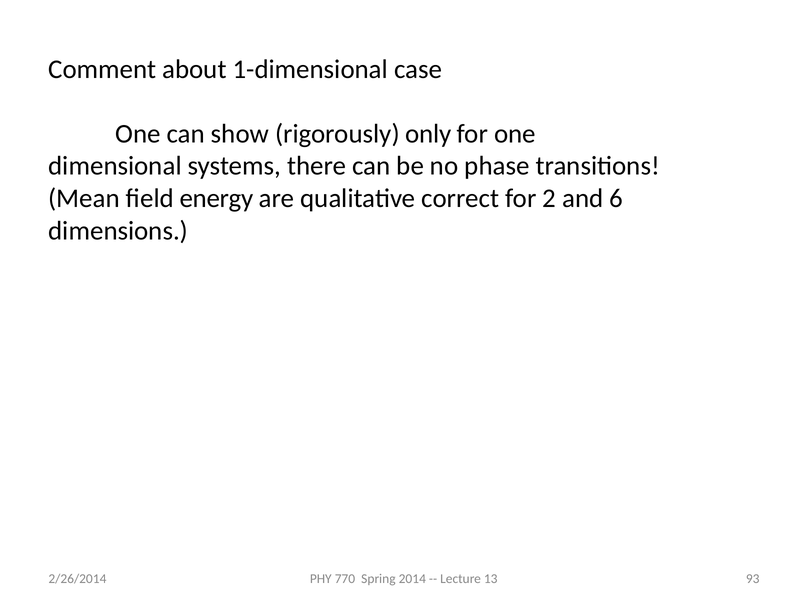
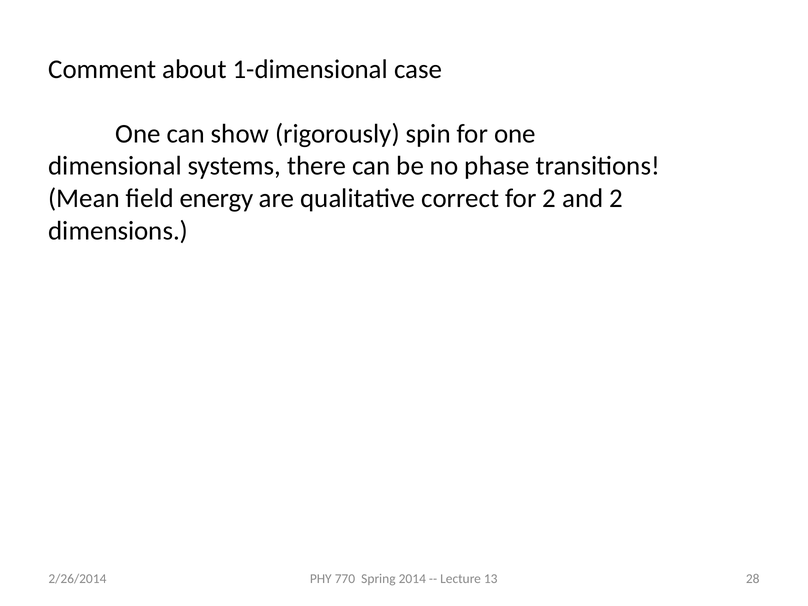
only: only -> spin (428, 134)
and 6: 6 -> 2 (616, 198)
93: 93 -> 28 (753, 579)
